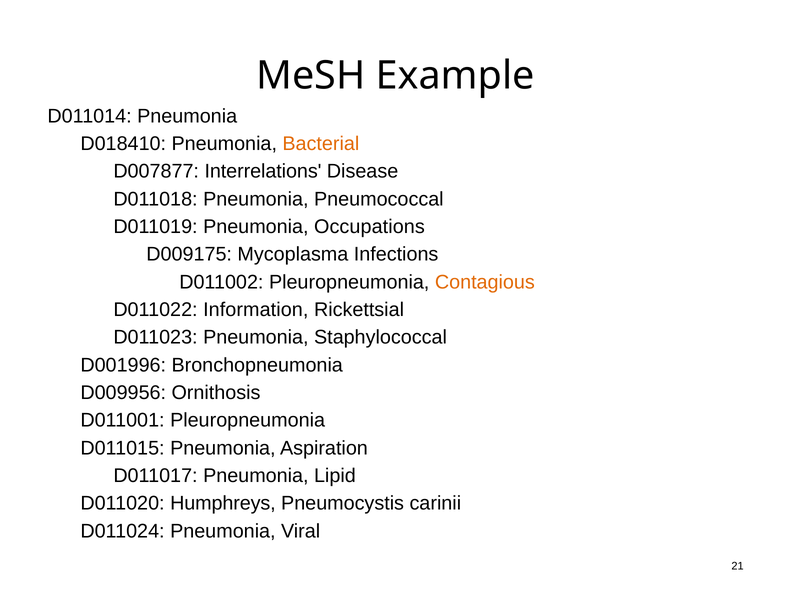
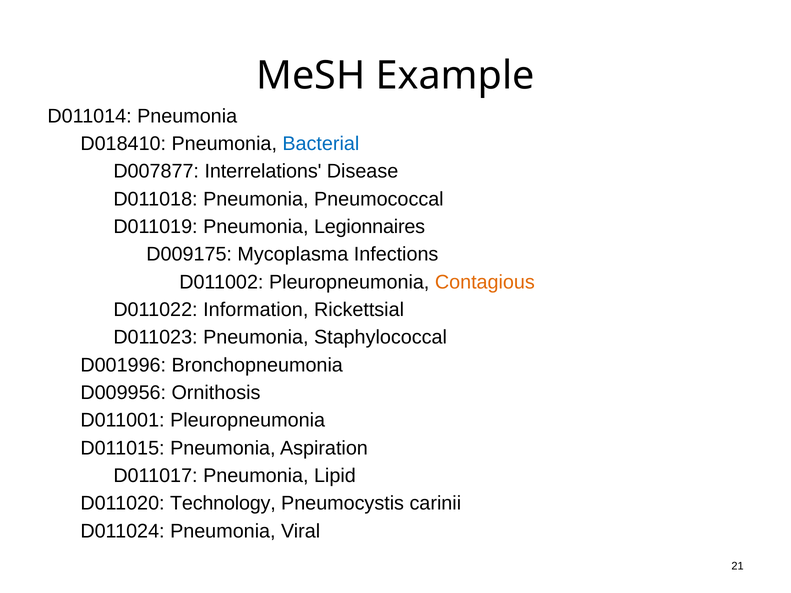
Bacterial colour: orange -> blue (321, 144)
Occupations: Occupations -> Legionnaires (370, 227)
Humphreys: Humphreys -> Technology (223, 504)
